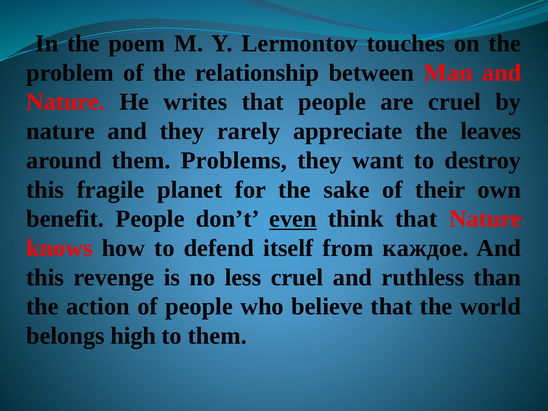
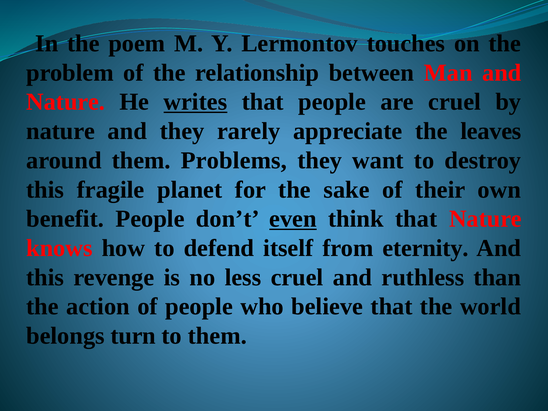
writes underline: none -> present (195, 102)
каждое: каждое -> eternity (426, 248)
high: high -> turn (133, 336)
